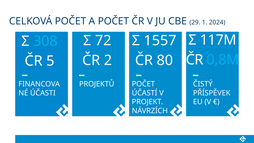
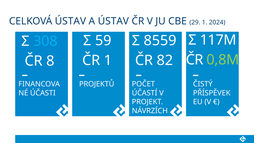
CELKOVÁ POČET: POČET -> ÚSTAV (71, 21)
A POČET: POČET -> ÚSTAV (113, 21)
72: 72 -> 59 (103, 41)
1557: 1557 -> 8559 (160, 41)
0,8M colour: light blue -> light green (223, 60)
ČR 2: 2 -> 1 (108, 60)
80: 80 -> 82 (165, 60)
5: 5 -> 8 (50, 61)
